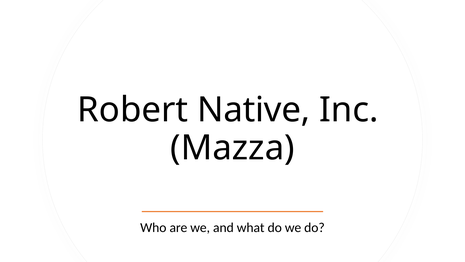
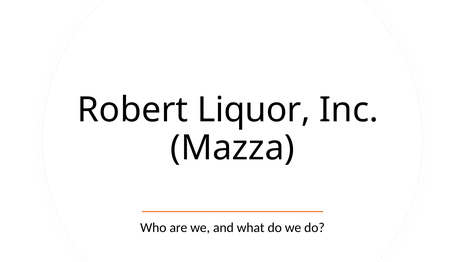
Native: Native -> Liquor (254, 110)
